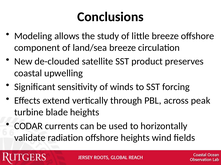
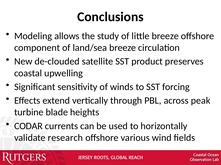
radiation: radiation -> research (65, 138)
offshore heights: heights -> various (135, 138)
